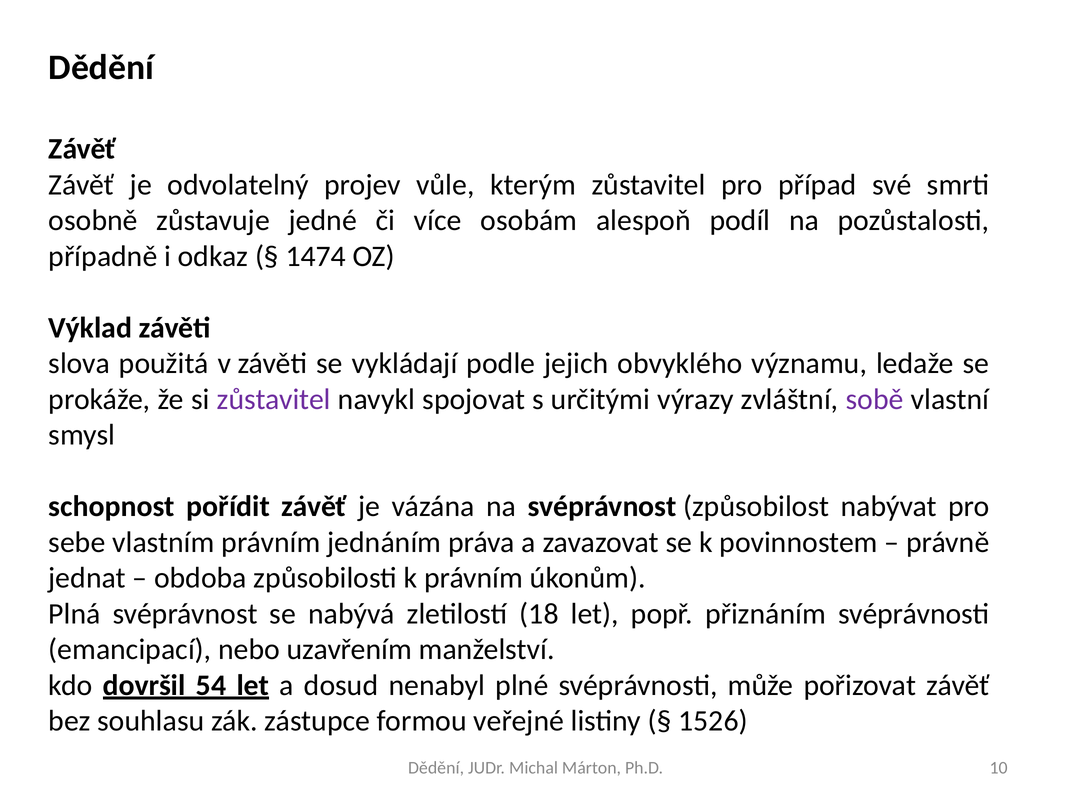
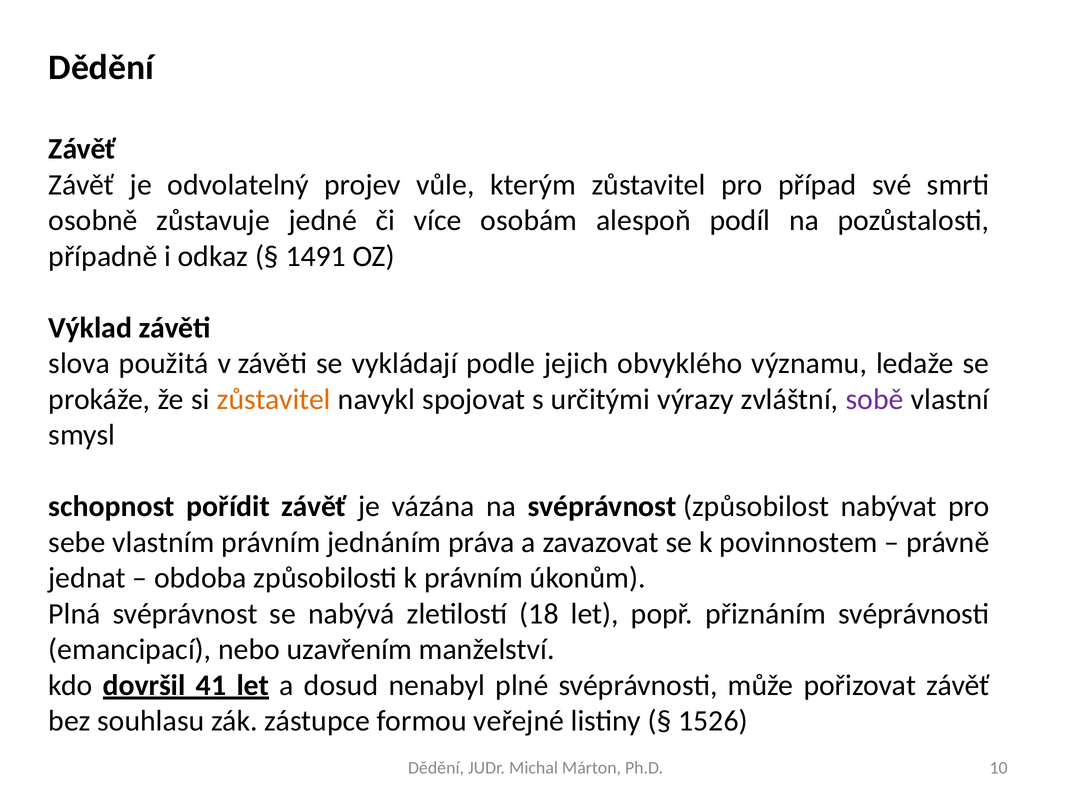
1474: 1474 -> 1491 (316, 256)
zůstavitel colour: purple -> orange (274, 399)
54: 54 -> 41 (211, 685)
